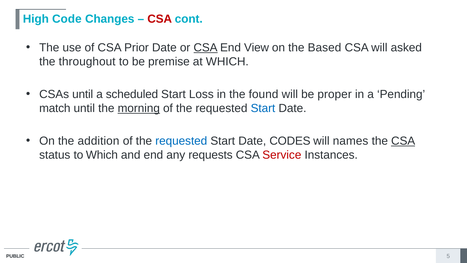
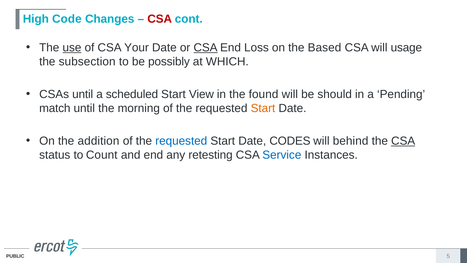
use underline: none -> present (72, 48)
Prior: Prior -> Your (136, 48)
View: View -> Loss (256, 48)
asked: asked -> usage (406, 48)
throughout: throughout -> subsection (87, 62)
premise: premise -> possibly (169, 62)
Loss: Loss -> View (201, 94)
proper: proper -> should (335, 94)
morning underline: present -> none (139, 108)
Start colour: blue -> orange (263, 108)
names: names -> behind (351, 141)
to Which: Which -> Count (102, 155)
requests: requests -> retesting (211, 155)
Service colour: red -> blue (282, 155)
